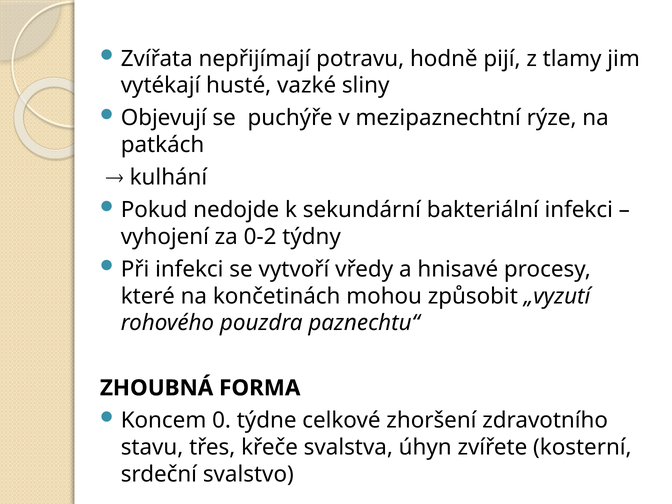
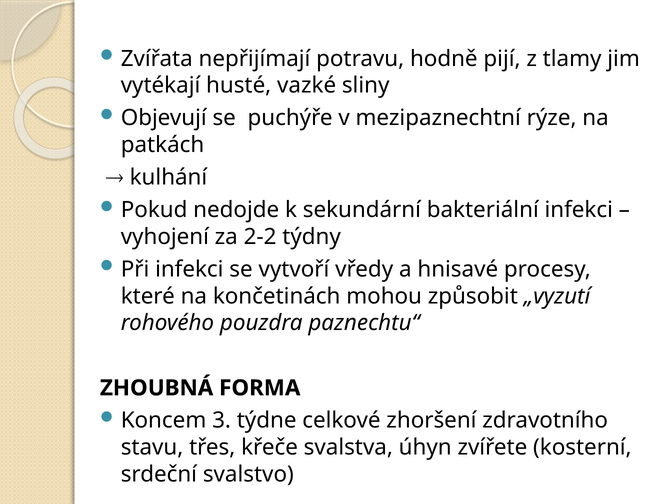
0-2: 0-2 -> 2-2 (260, 237)
0: 0 -> 3 (222, 420)
